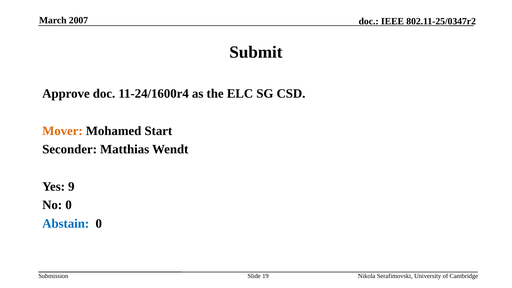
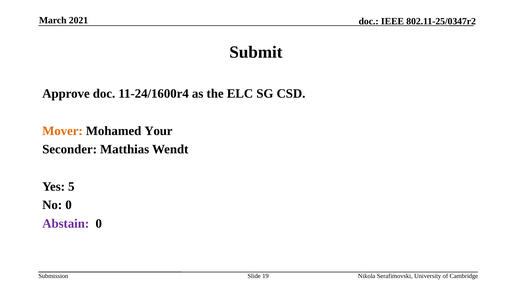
2007: 2007 -> 2021 (78, 20)
Start: Start -> Your (158, 131)
9: 9 -> 5 (71, 187)
Abstain colour: blue -> purple (66, 224)
